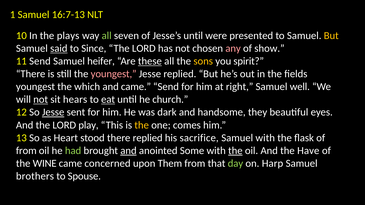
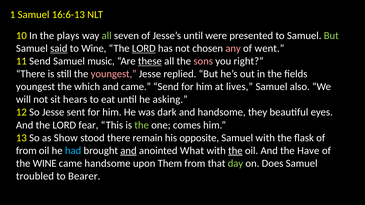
16:7-13: 16:7-13 -> 16:6-13 (68, 15)
But colour: yellow -> light green (331, 36)
to Since: Since -> Wine (94, 48)
LORD underline: none -> present (144, 48)
show: show -> went (269, 48)
heifer: heifer -> music (101, 61)
sons colour: yellow -> pink (203, 61)
spirit: spirit -> right (249, 61)
right: right -> lives (239, 87)
well: well -> also (300, 87)
not underline: present -> none (41, 100)
eat underline: present -> none (108, 100)
church: church -> asking (170, 100)
Jesse underline: present -> none (53, 112)
play: play -> fear (88, 125)
the colour: yellow -> light green (142, 125)
Heart: Heart -> Show (66, 138)
there replied: replied -> remain (148, 138)
sacrifice: sacrifice -> opposite (199, 138)
had colour: light green -> light blue (73, 151)
Some: Some -> What (192, 151)
came concerned: concerned -> handsome (107, 164)
Harp: Harp -> Does (273, 164)
brothers: brothers -> troubled (35, 176)
Spouse: Spouse -> Bearer (84, 176)
